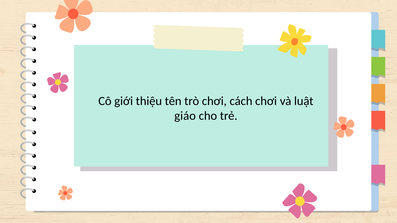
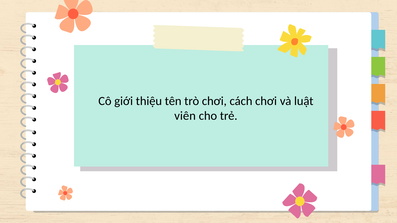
giáo: giáo -> viên (185, 116)
